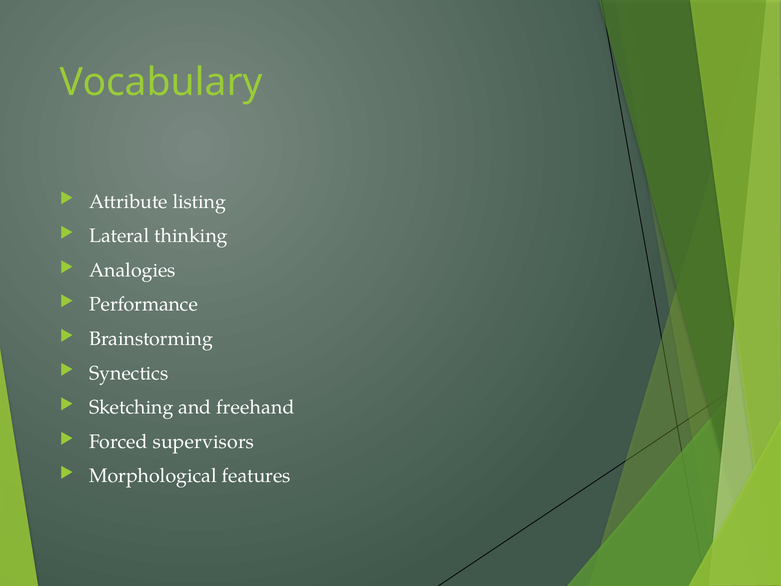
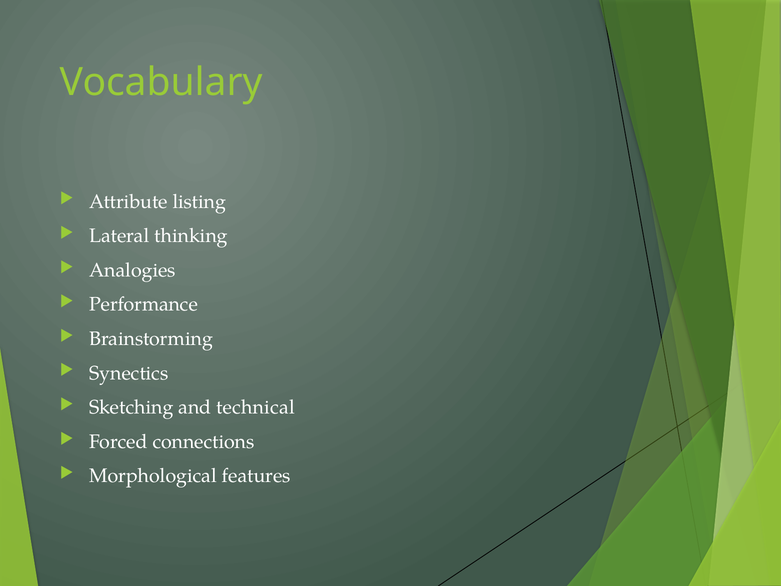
freehand: freehand -> technical (256, 407)
supervisors: supervisors -> connections (204, 442)
